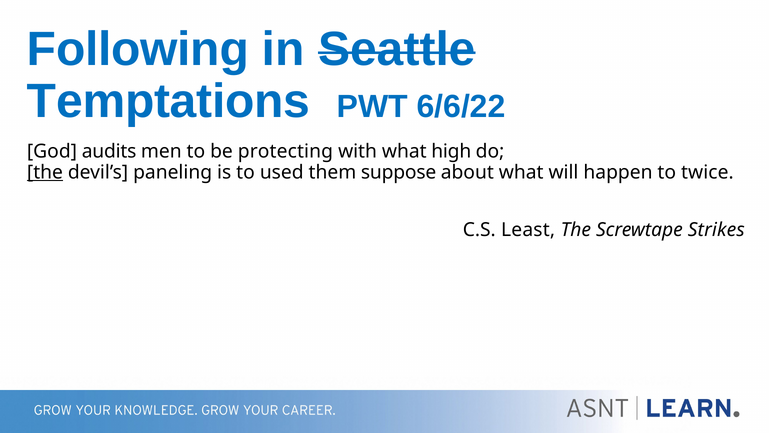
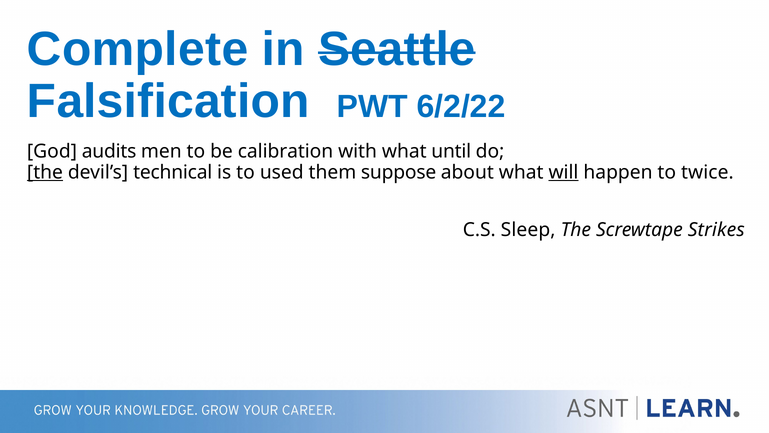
Following: Following -> Complete (138, 49)
Temptations: Temptations -> Falsification (168, 101)
6/6/22: 6/6/22 -> 6/2/22 (461, 107)
protecting: protecting -> calibration (286, 151)
high: high -> until (451, 151)
paneling: paneling -> technical (173, 172)
will underline: none -> present (563, 172)
Least: Least -> Sleep (528, 230)
